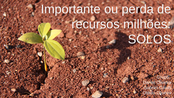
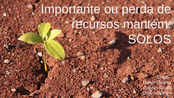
milhões: milhões -> mantém (147, 24)
